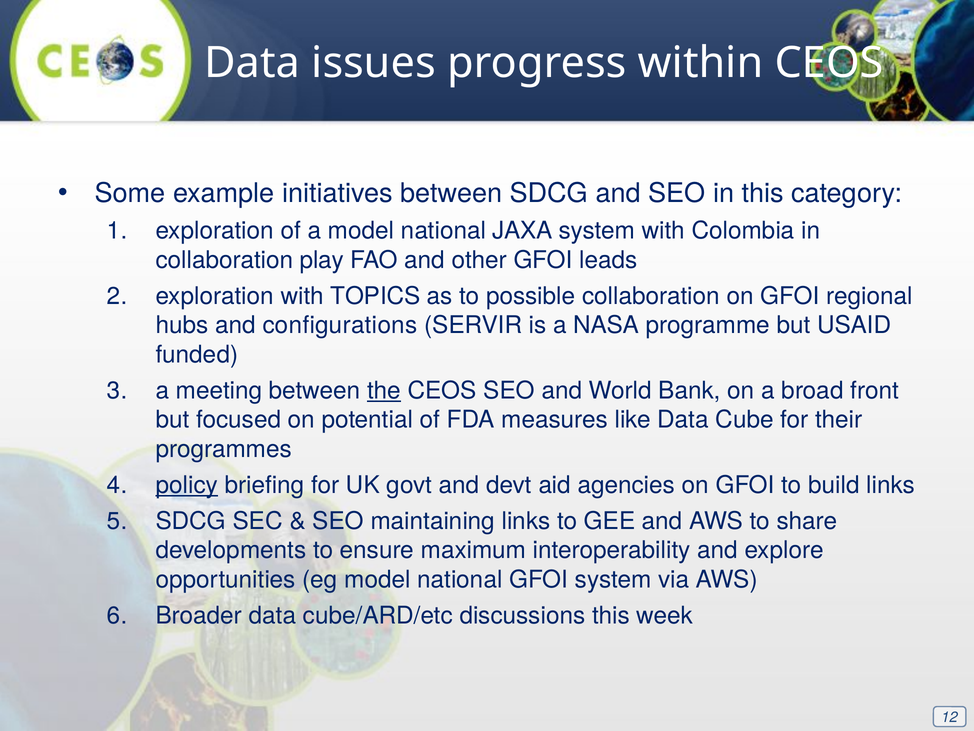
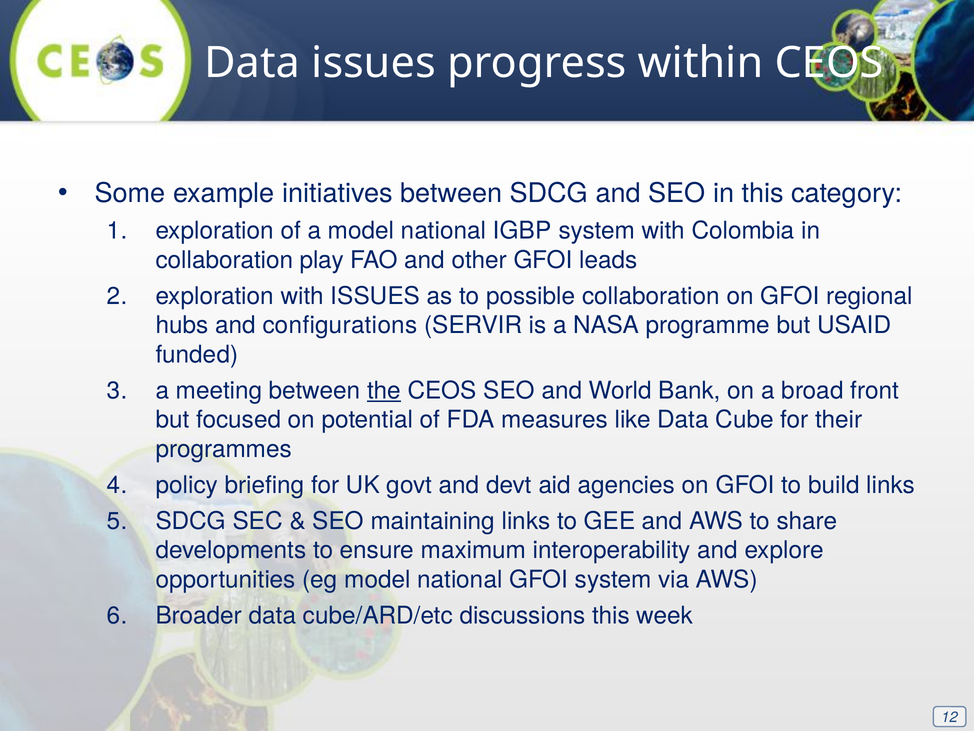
JAXA: JAXA -> IGBP (522, 231)
with TOPICS: TOPICS -> ISSUES (375, 296)
policy underline: present -> none (187, 485)
